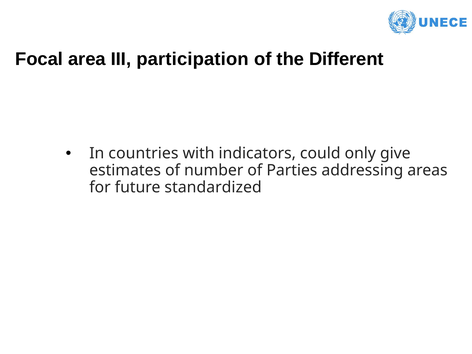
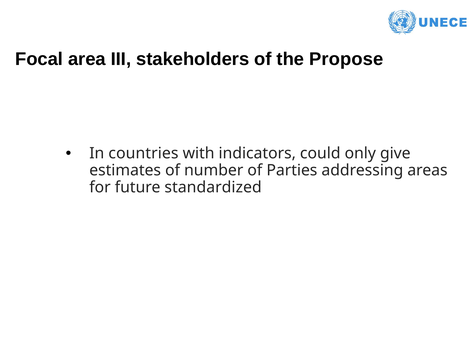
participation: participation -> stakeholders (193, 59)
Different: Different -> Propose (346, 59)
